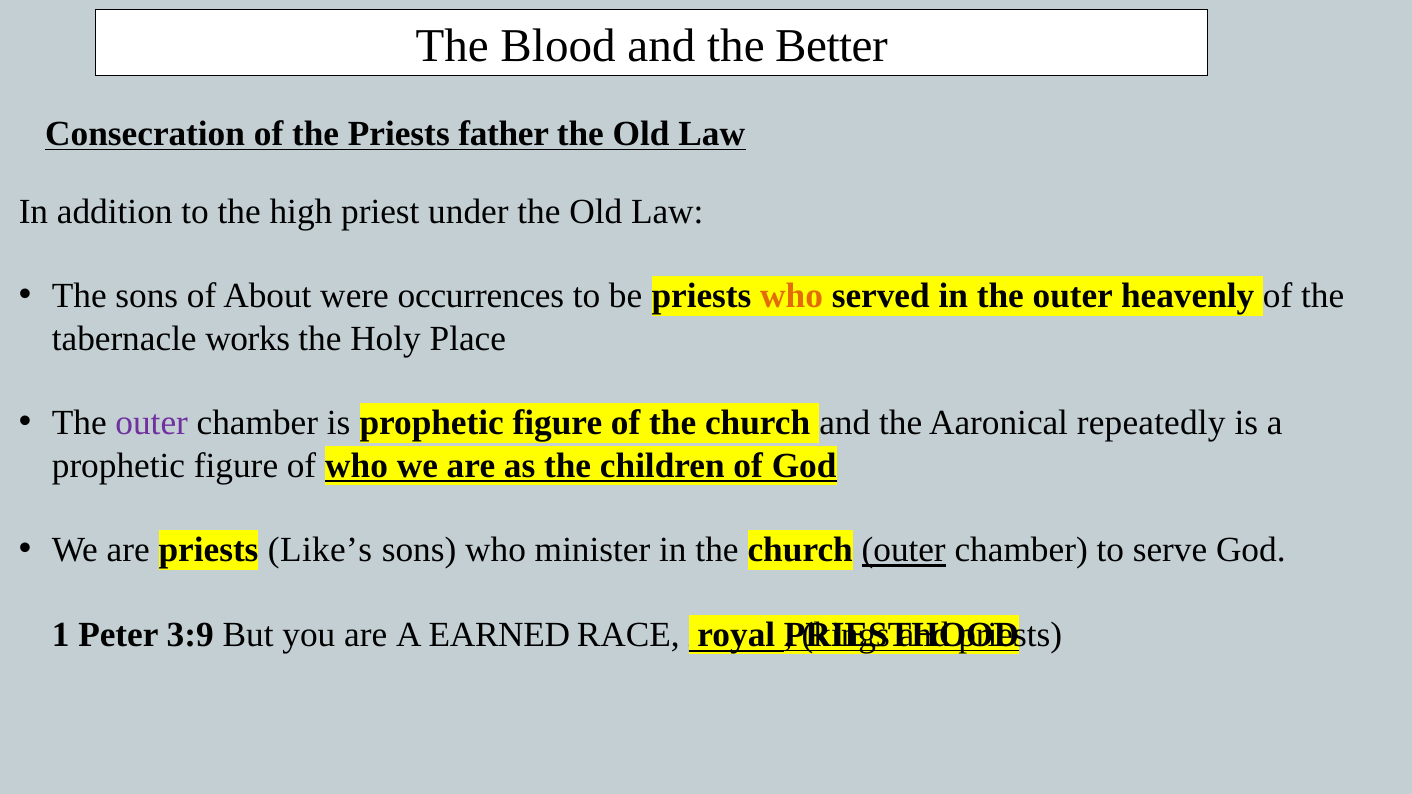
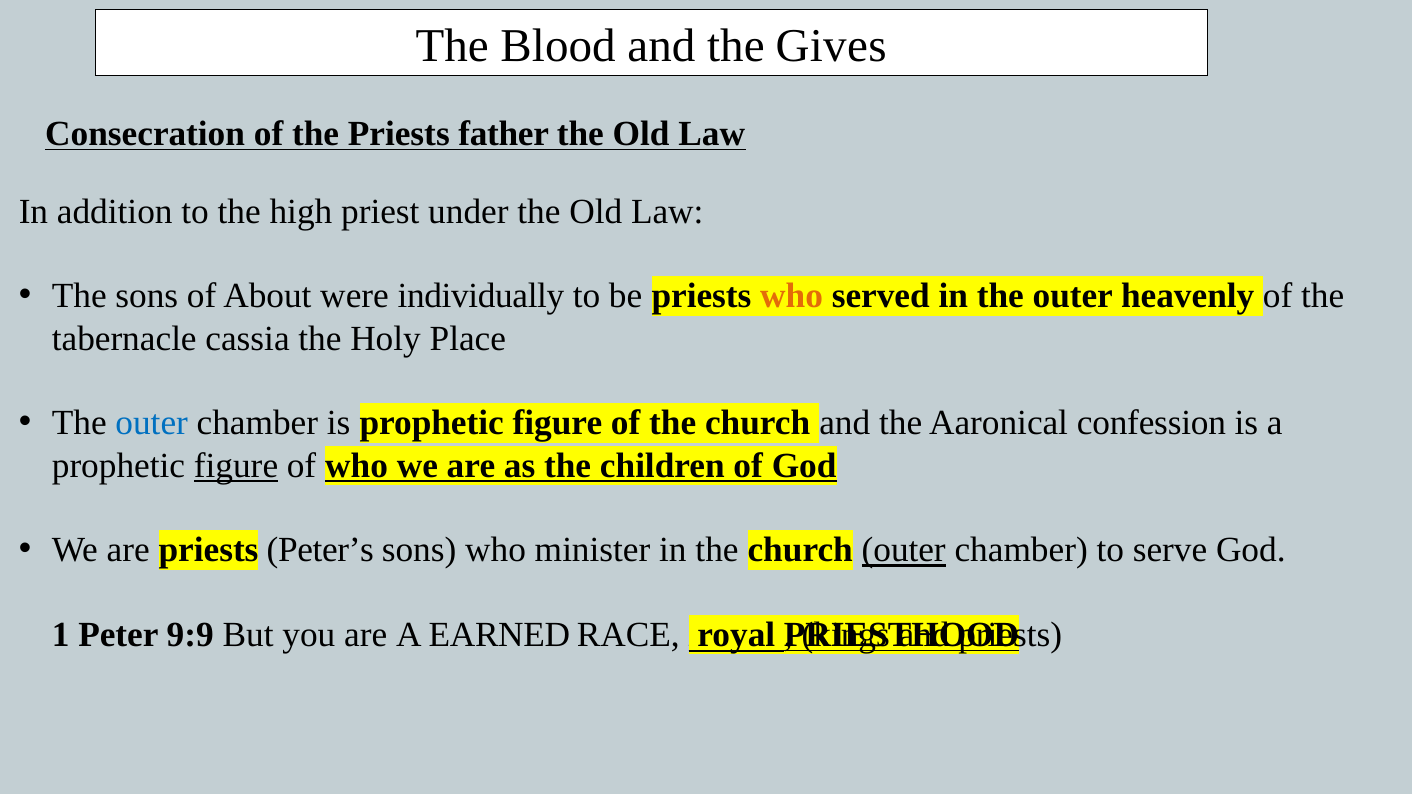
Better: Better -> Gives (831, 46)
occurrences: occurrences -> individually (481, 296)
works: works -> cassia (248, 339)
outer colour: purple -> blue (152, 423)
repeatedly: repeatedly -> confession (1151, 423)
figure underline: none -> present (236, 466)
Like’s: Like’s -> Peter’s (320, 550)
3:9: 3:9 -> 9:9 (190, 635)
